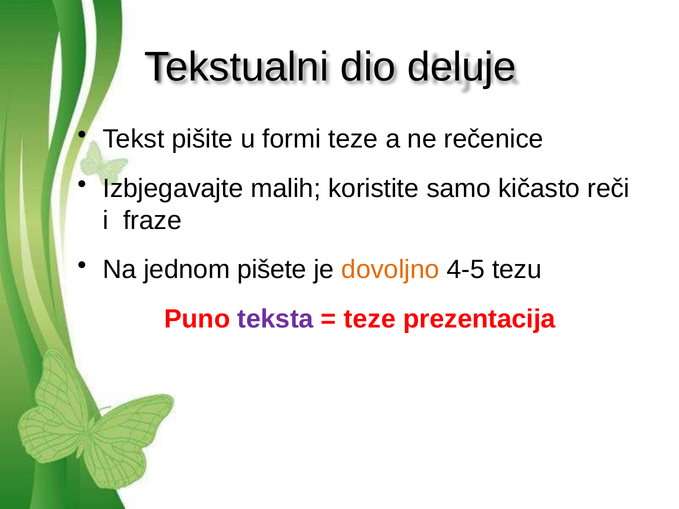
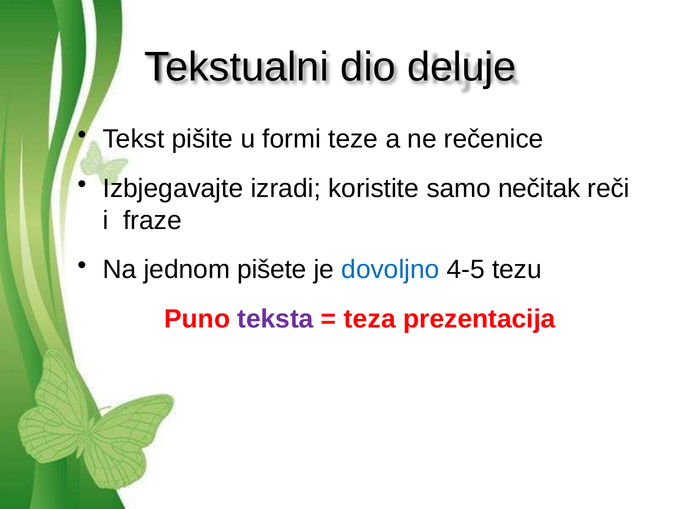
malih: malih -> izradi (286, 189)
kičasto: kičasto -> nečitak (539, 189)
dovoljno colour: orange -> blue (390, 270)
teze: teze -> teza (370, 319)
